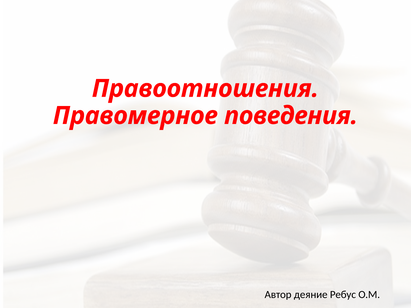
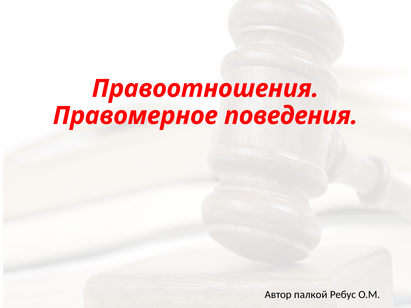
деяние: деяние -> палкой (311, 295)
